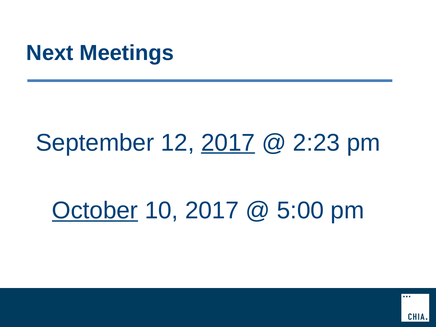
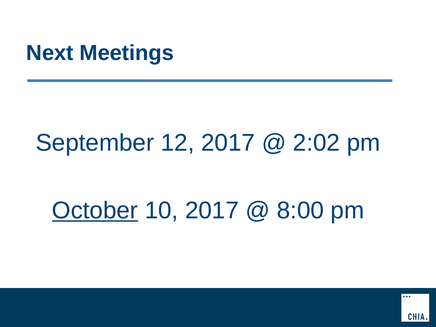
2017 underline: present -> none (228, 143)
2:23: 2:23 -> 2:02 (317, 143)
5:00: 5:00 -> 8:00 (300, 210)
